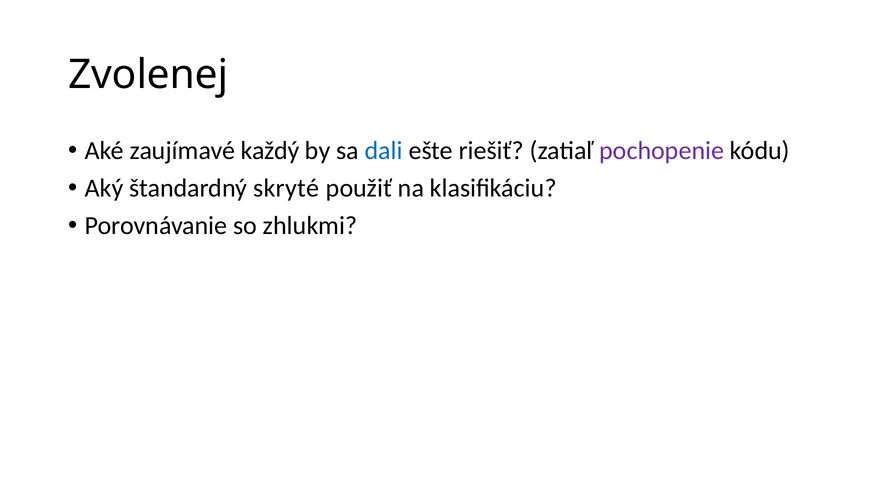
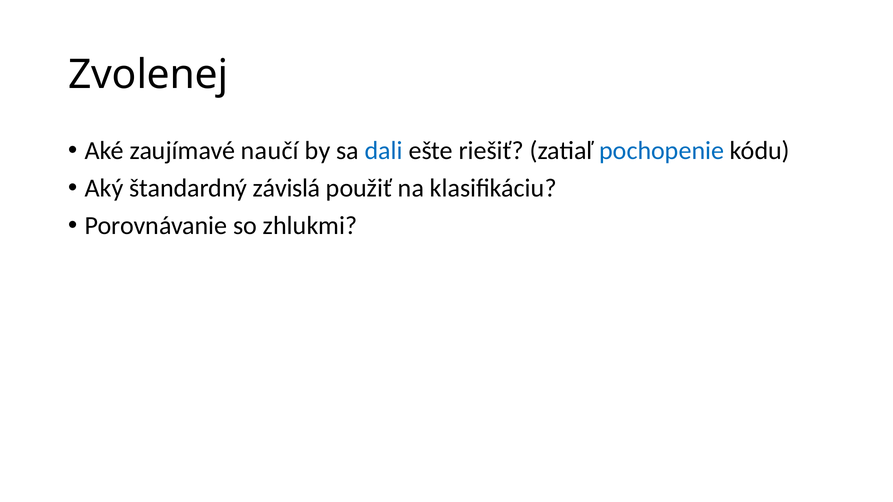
každý: každý -> naučí (270, 151)
pochopenie colour: purple -> blue (662, 151)
skryté: skryté -> závislá (287, 188)
